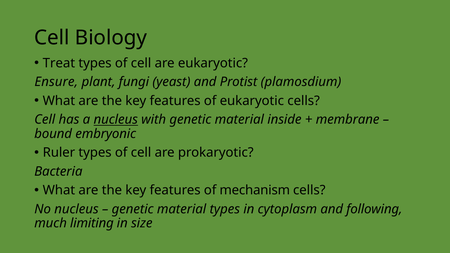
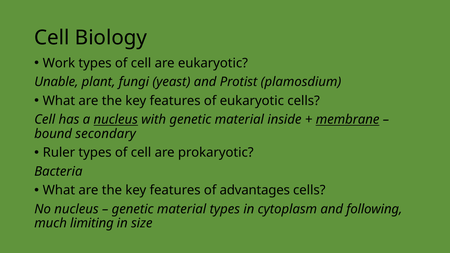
Treat: Treat -> Work (59, 63)
Ensure: Ensure -> Unable (56, 82)
membrane underline: none -> present (348, 120)
embryonic: embryonic -> secondary (106, 134)
mechanism: mechanism -> advantages (255, 190)
